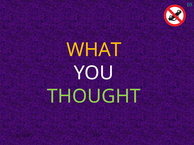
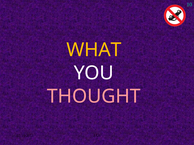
THOUGHT colour: light green -> pink (94, 97)
